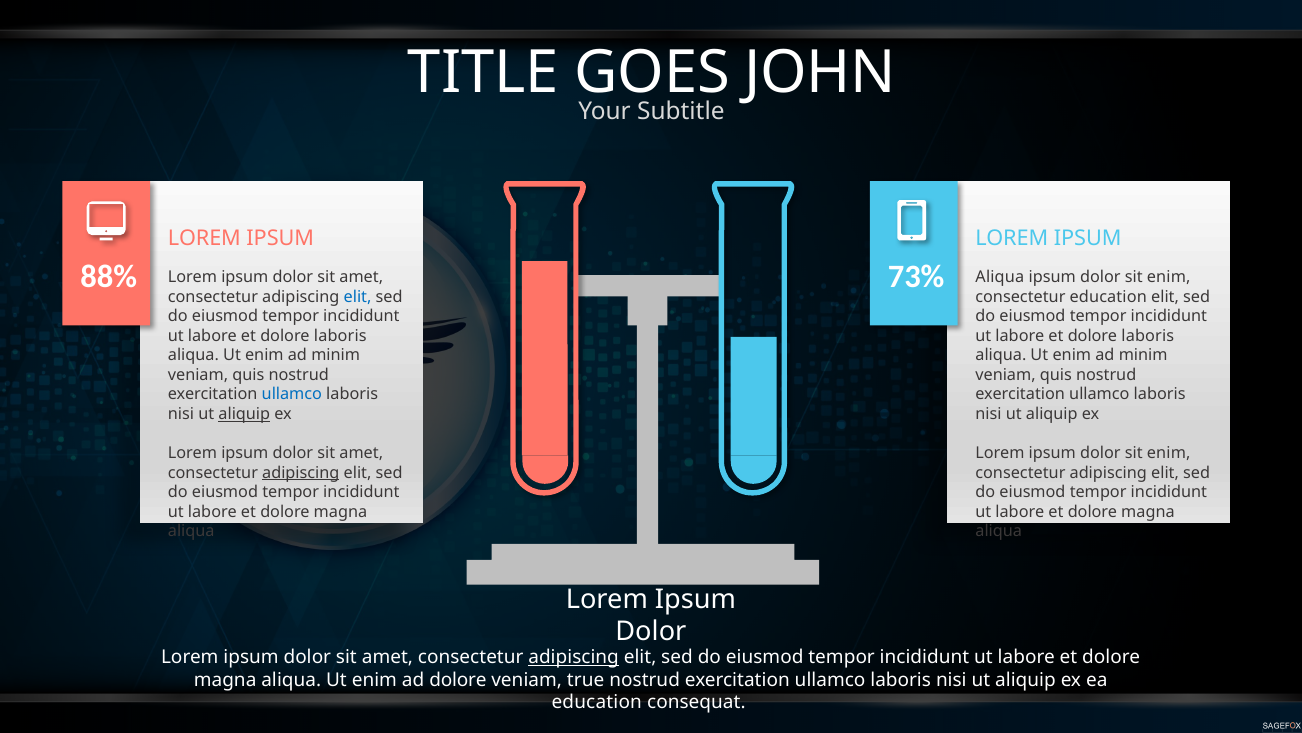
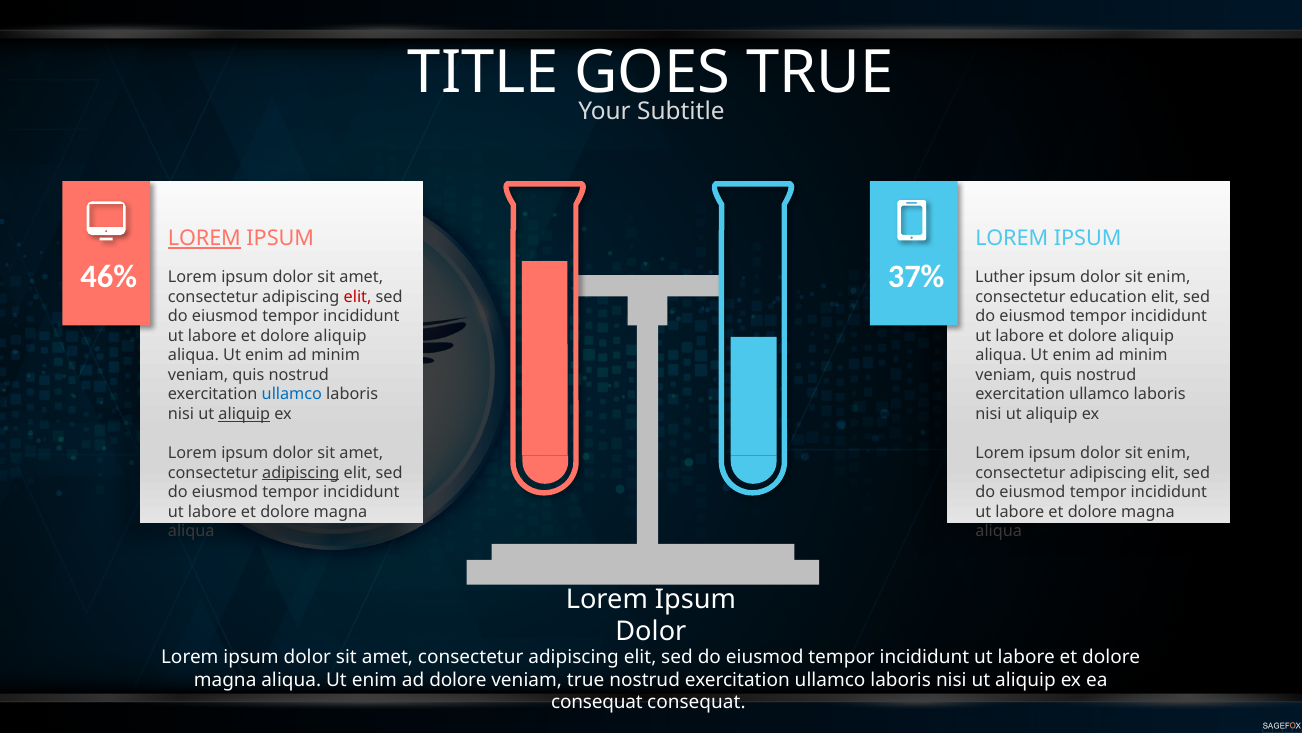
JOHN: JOHN -> TRUE (820, 72)
LOREM underline: none -> present (204, 238)
88%: 88% -> 46% (109, 277)
73%: 73% -> 37% (916, 277)
Aliqua: Aliqua -> Luther (1000, 277)
elit colour: blue -> red (358, 296)
laboris: laboris -> aliquip (340, 336)
laboris: laboris -> aliquip (1148, 336)
adipiscing underline: present -> none (574, 656)
education: education -> consequat (597, 702)
